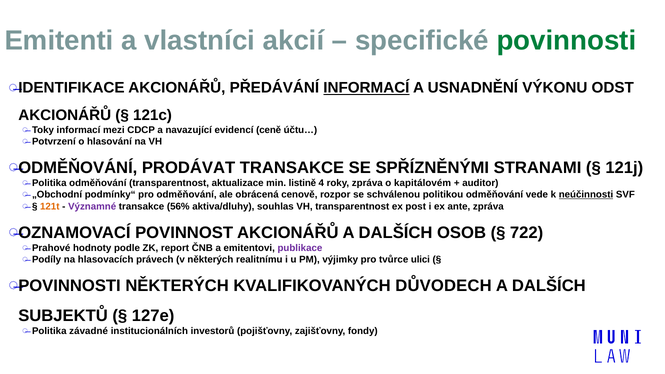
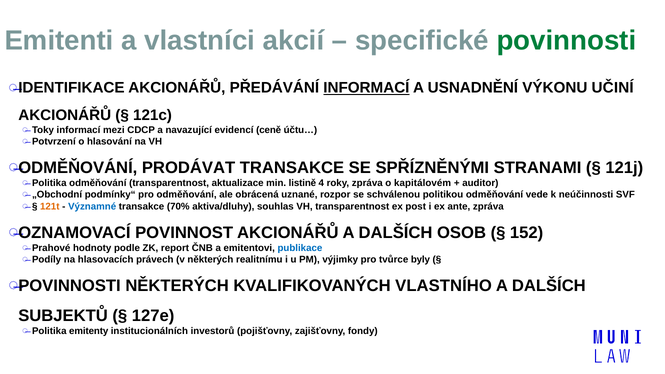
ODST: ODST -> UČINÍ (613, 88)
cenově: cenově -> uznané (299, 195)
neúčinnosti underline: present -> none (586, 195)
Významné colour: purple -> blue (92, 206)
56%: 56% -> 70% (178, 206)
722: 722 -> 152 (527, 233)
publikace colour: purple -> blue (300, 248)
ulici: ulici -> byly (420, 260)
DŮVODECH: DŮVODECH -> VLASTNÍHO (444, 286)
závadné: závadné -> emitenty (89, 331)
